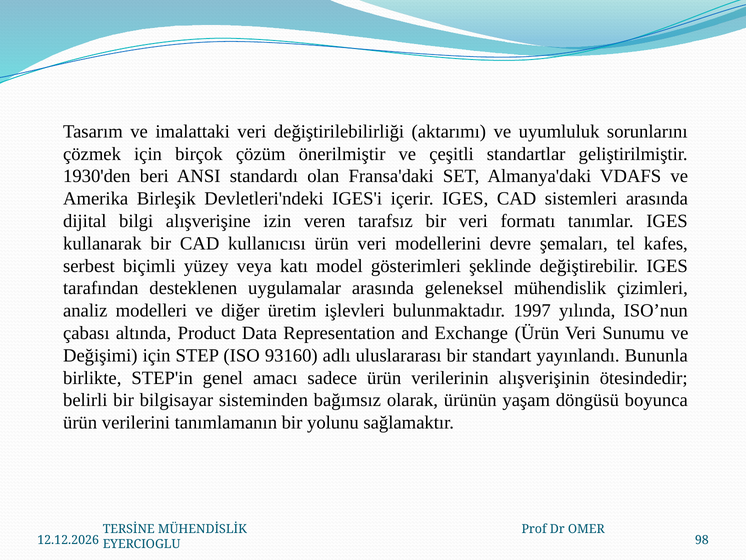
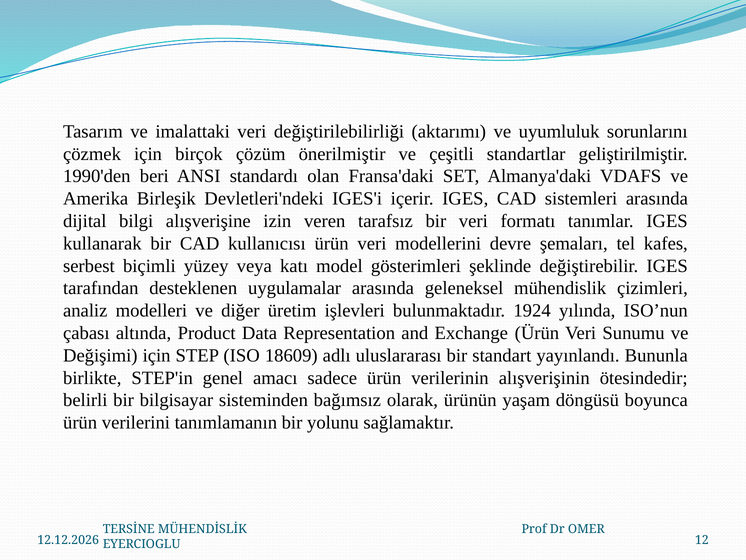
1930'den: 1930'den -> 1990'den (97, 176)
1997: 1997 -> 1924 (532, 310)
93160: 93160 -> 18609 (291, 355)
98: 98 -> 12 (702, 540)
